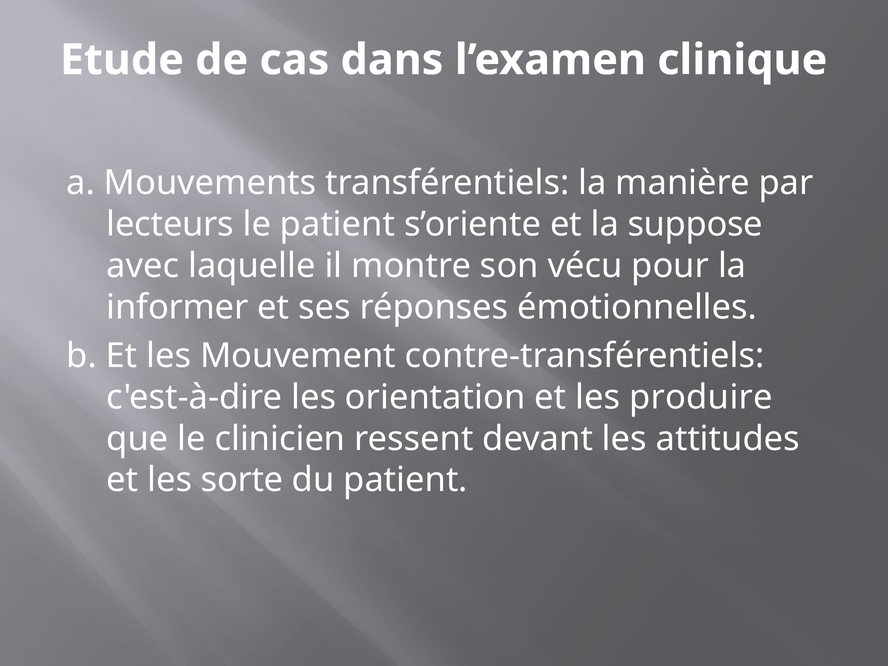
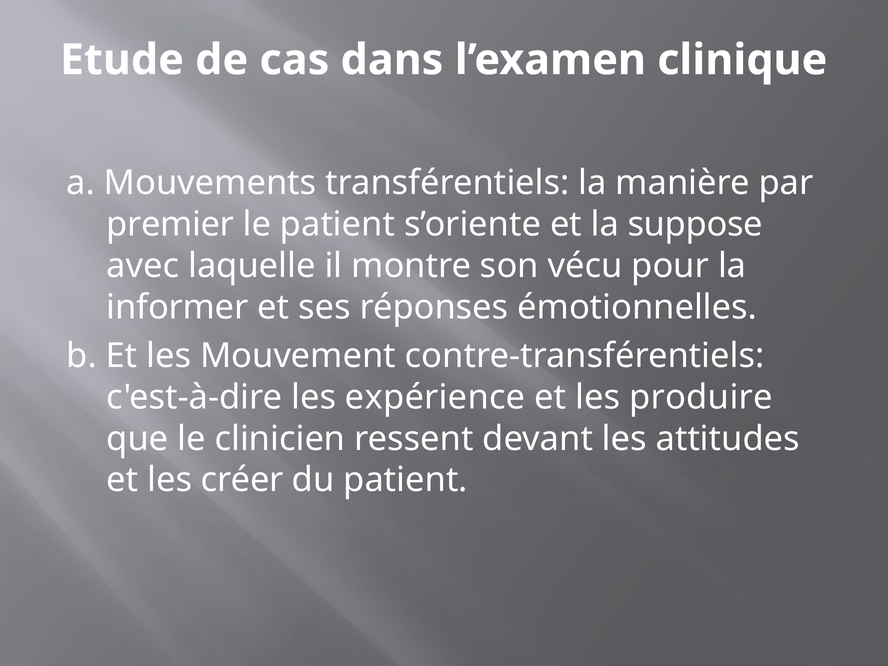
lecteurs: lecteurs -> premier (170, 224)
orientation: orientation -> expérience (435, 397)
sorte: sorte -> créer (242, 480)
